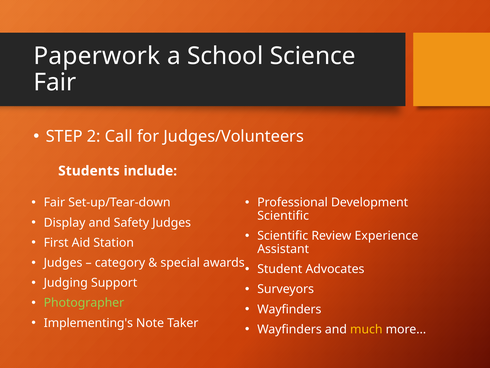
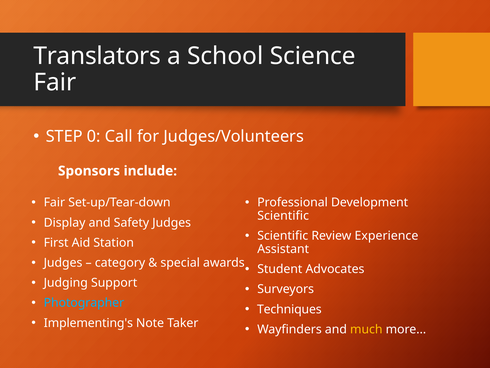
Paperwork: Paperwork -> Translators (97, 56)
2: 2 -> 0 (94, 136)
Students: Students -> Sponsors (89, 171)
Photographer colour: light green -> light blue (84, 303)
Wayfinders: Wayfinders -> Techniques (289, 309)
